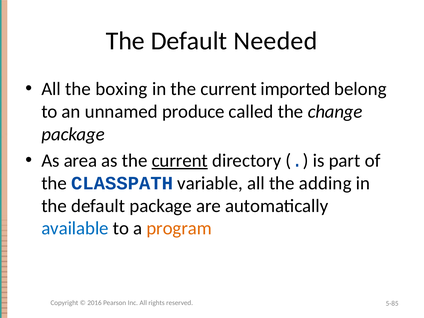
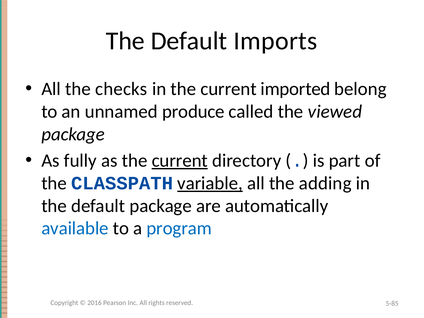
Needed: Needed -> Imports (275, 41)
boxing: boxing -> checks (121, 89)
change: change -> viewed (335, 112)
area: area -> fully (80, 161)
variable underline: none -> present (210, 183)
program colour: orange -> blue (179, 228)
